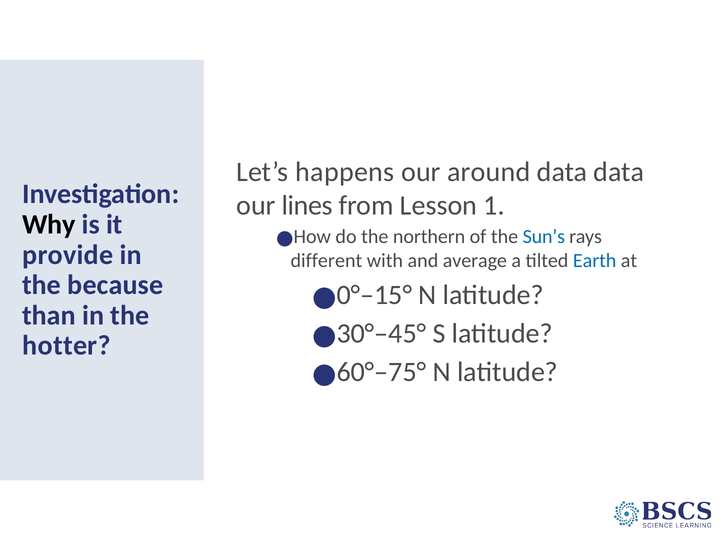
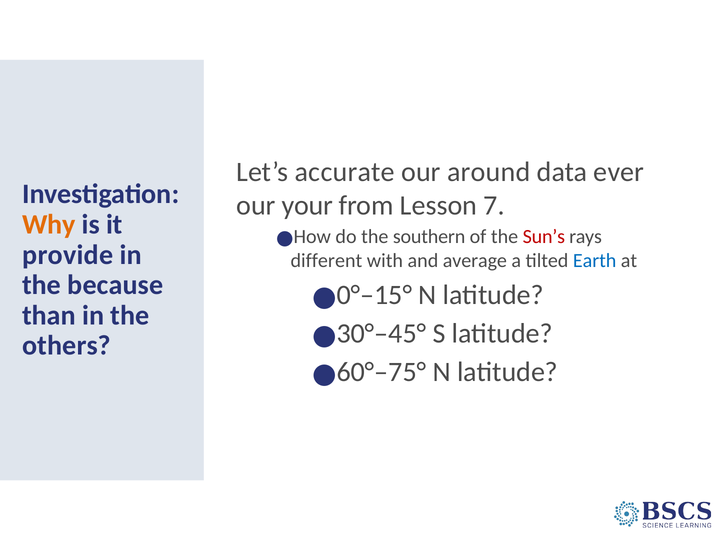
happens: happens -> accurate (345, 172)
data data: data -> ever (619, 172)
lines: lines -> your (307, 206)
1: 1 -> 7 (494, 206)
Why colour: black -> orange (49, 225)
northern: northern -> southern (429, 237)
Sun’s colour: blue -> red (544, 237)
hotter: hotter -> others (67, 346)
